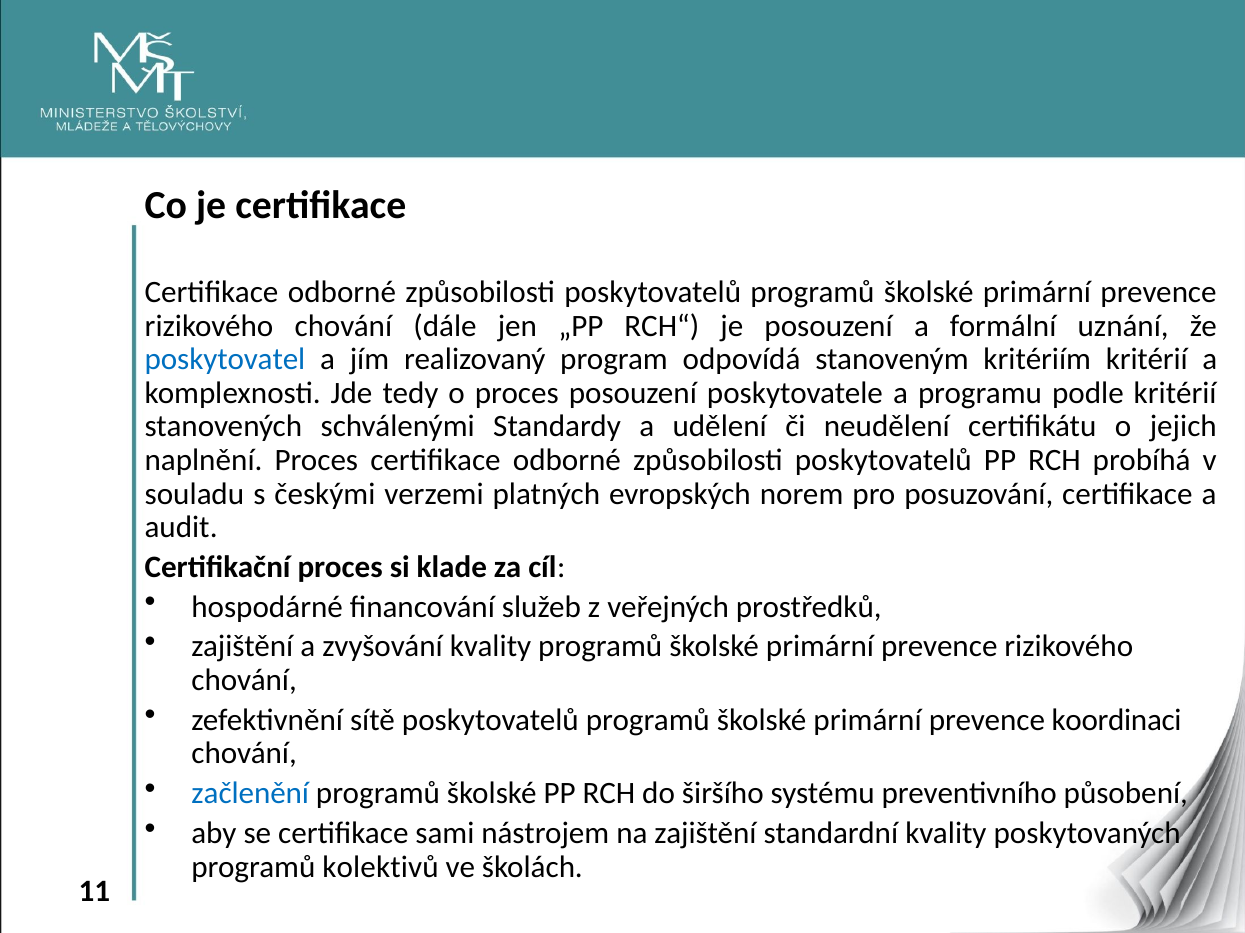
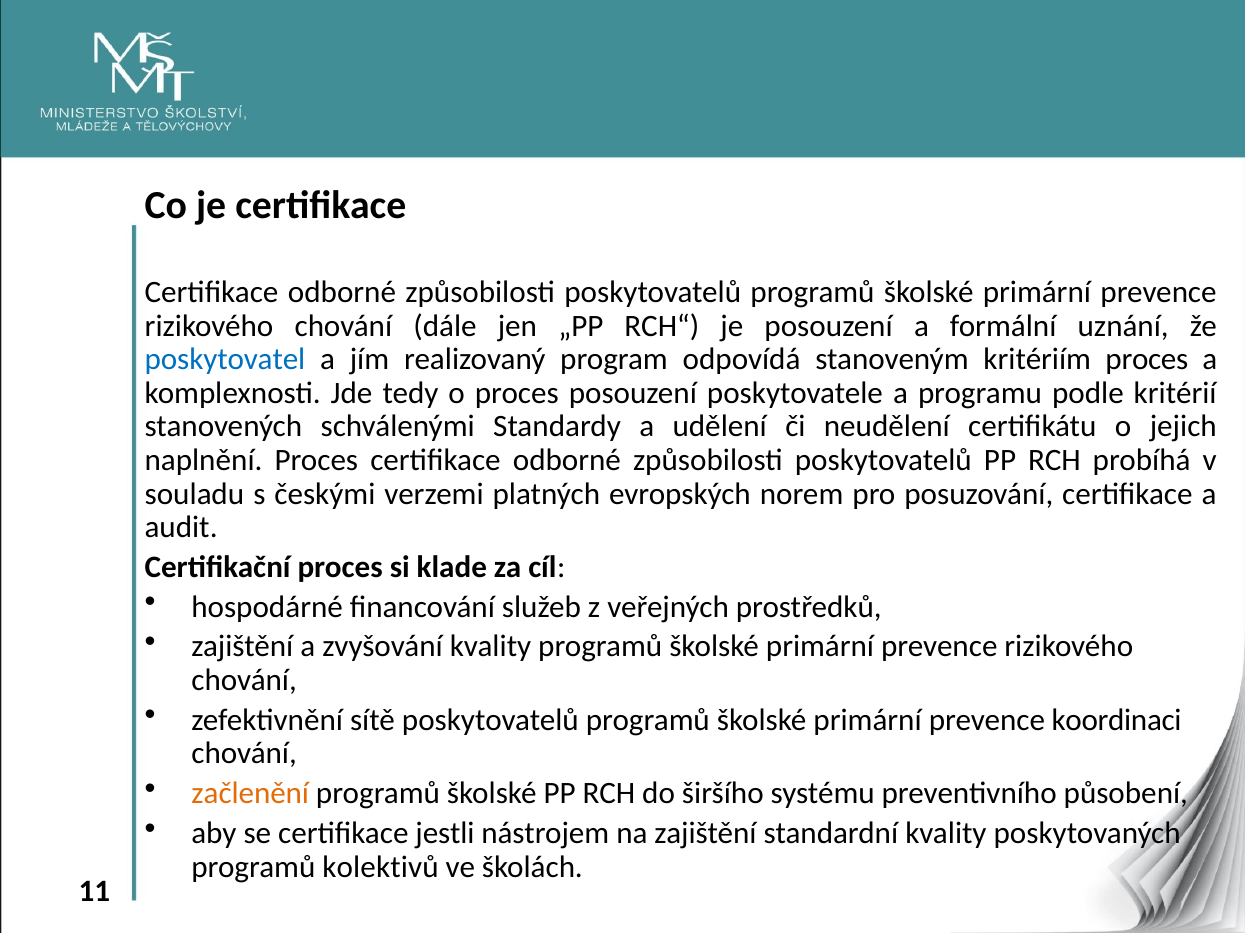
kritériím kritérií: kritérií -> proces (1147, 360)
začlenění colour: blue -> orange (250, 794)
sami: sami -> jestli (445, 834)
